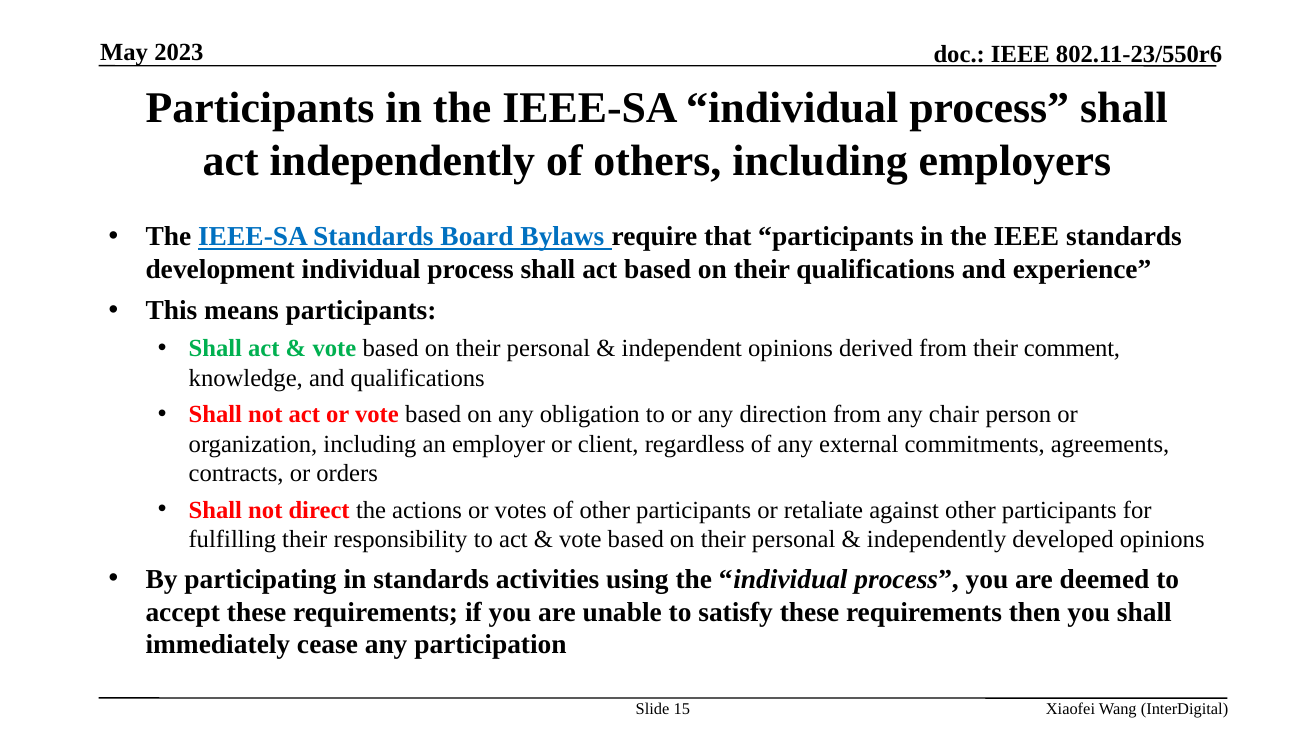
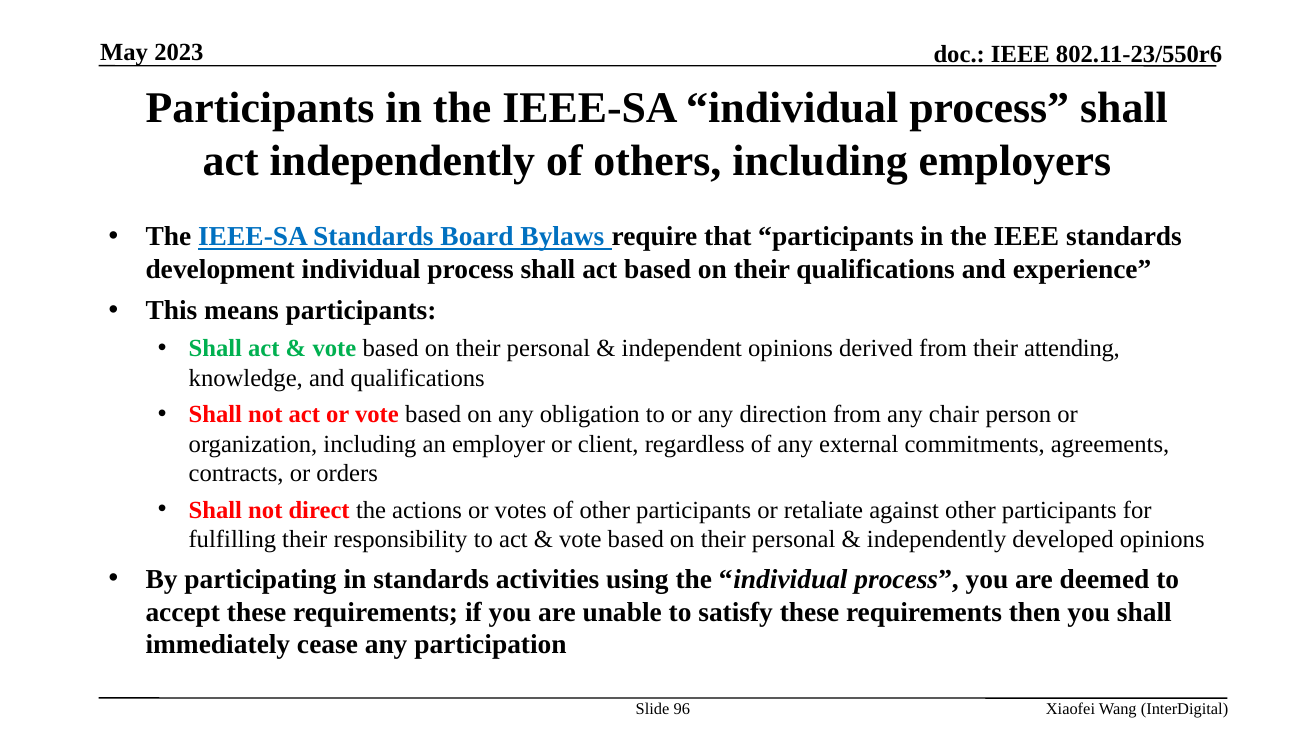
comment: comment -> attending (1072, 349)
15: 15 -> 96 (682, 709)
